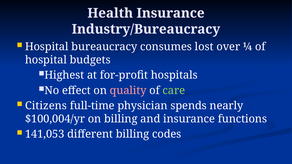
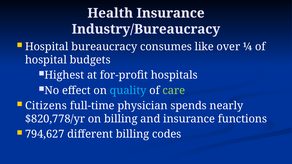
lost: lost -> like (204, 47)
quality colour: pink -> light blue (128, 91)
$100,004/yr: $100,004/yr -> $820,778/yr (55, 119)
141,053: 141,053 -> 794,627 (45, 134)
